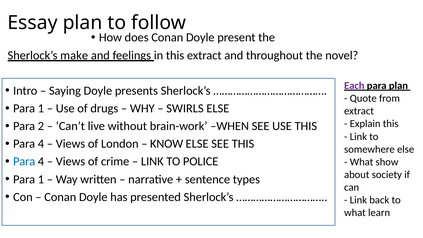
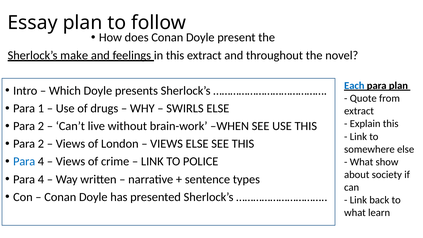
Each colour: purple -> blue (354, 86)
Saying: Saying -> Which (65, 91)
4: 4 -> 2 (41, 144)
KNOW: KNOW -> VIEWS (167, 144)
1: 1 -> 4 (41, 179)
